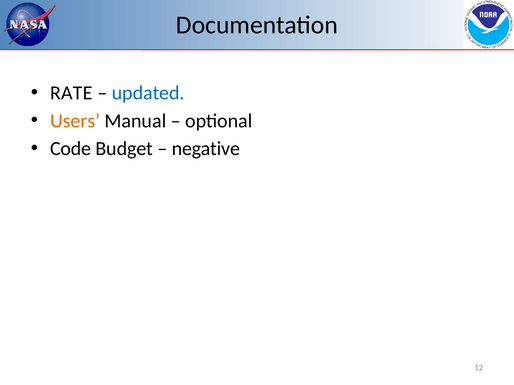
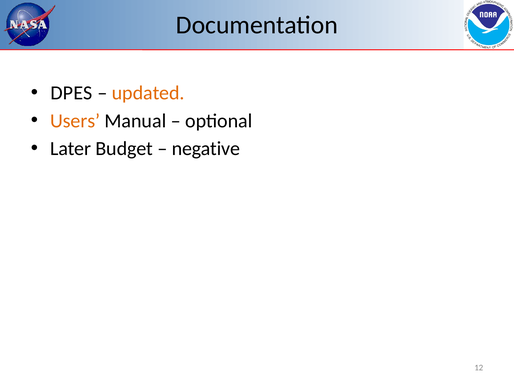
RATE: RATE -> DPES (71, 93)
updated colour: blue -> orange (148, 93)
Code: Code -> Later (71, 149)
